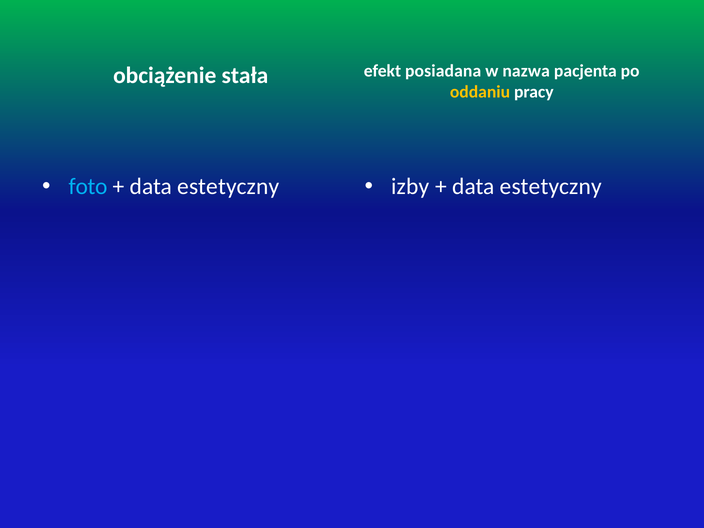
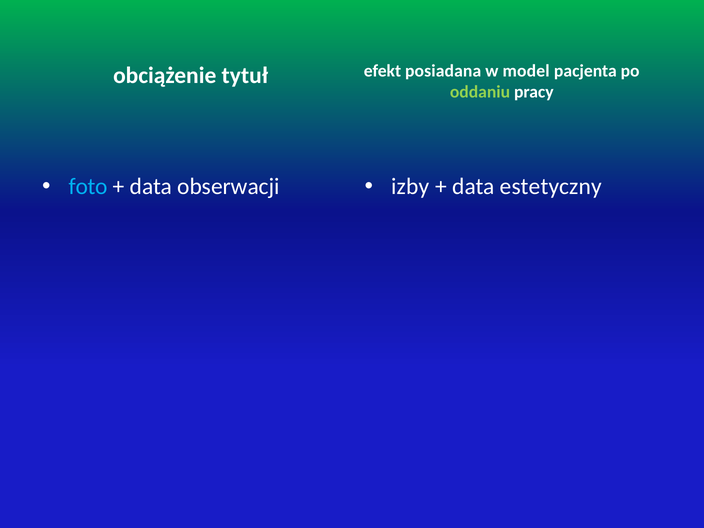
nazwa: nazwa -> model (526, 71)
stała: stała -> tytuł (245, 76)
oddaniu colour: yellow -> light green (480, 92)
estetyczny: estetyczny -> obserwacji (228, 187)
